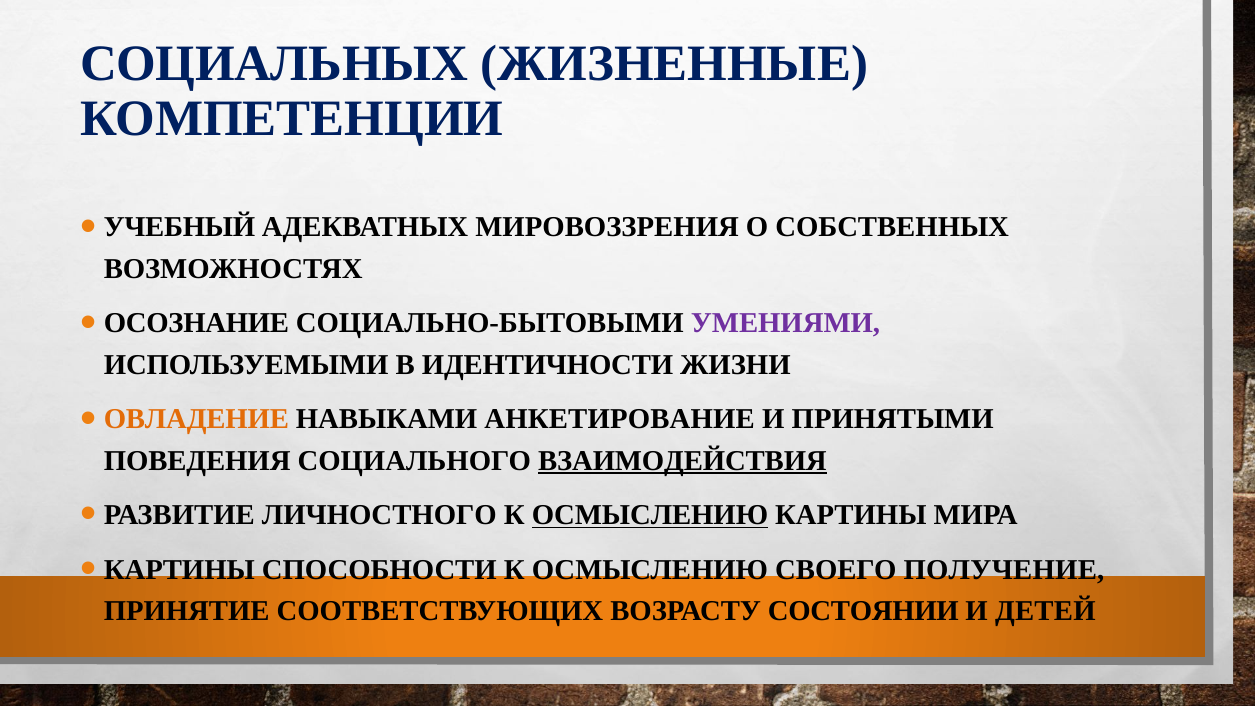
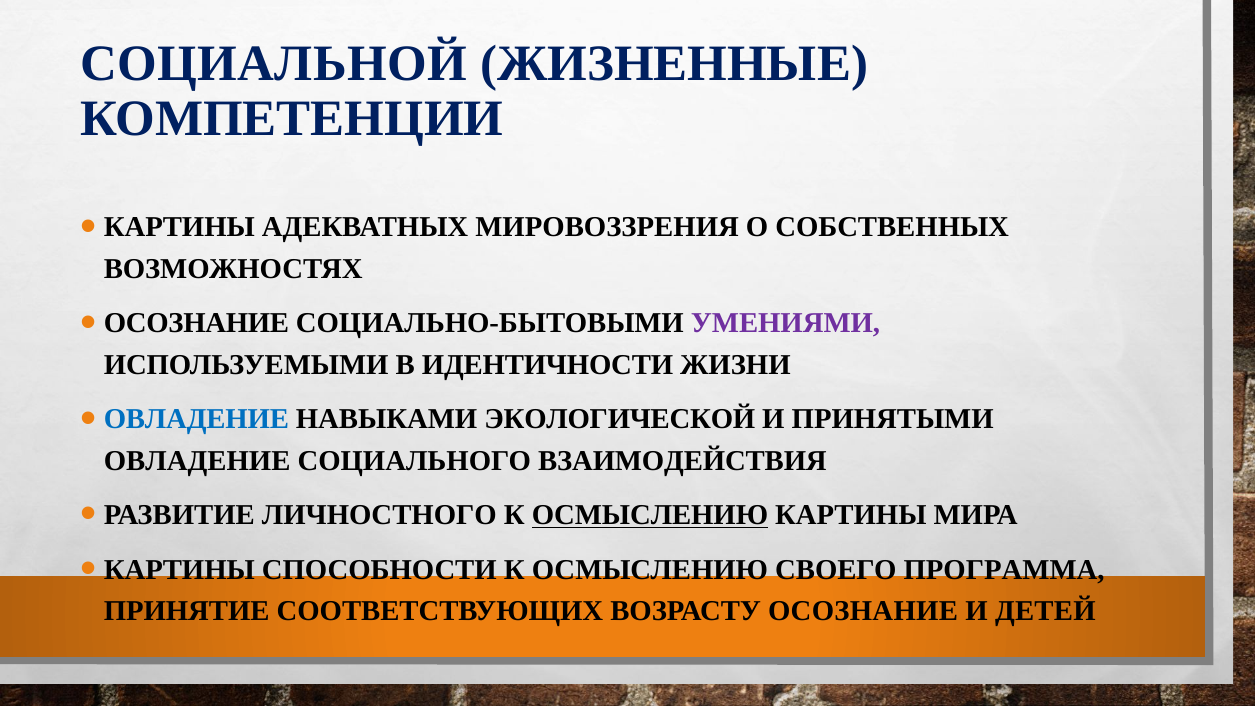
СОЦИАЛЬНЫХ: СОЦИАЛЬНЫХ -> СОЦИАЛЬНОЙ (274, 63)
УЧЕБНЫЙ: УЧЕБНЫЙ -> КАРТИНЫ (179, 227)
ОВЛАДЕНИЕ colour: orange -> blue (196, 419)
АНКЕТИРОВАНИЕ: АНКЕТИРОВАНИЕ -> ЭКОЛОГИЧЕСКОЙ (620, 419)
ПОВЕДЕНИЯ: ПОВЕДЕНИЯ -> ОВЛАДЕНИЕ (197, 461)
ВЗАИМОДЕЙСТВИЯ underline: present -> none (682, 461)
ПОЛУЧЕНИЕ: ПОЛУЧЕНИЕ -> ПРОГРАММА (1004, 570)
ВОЗРАСТУ СОСТОЯНИИ: СОСТОЯНИИ -> ОСОЗНАНИЕ (863, 611)
